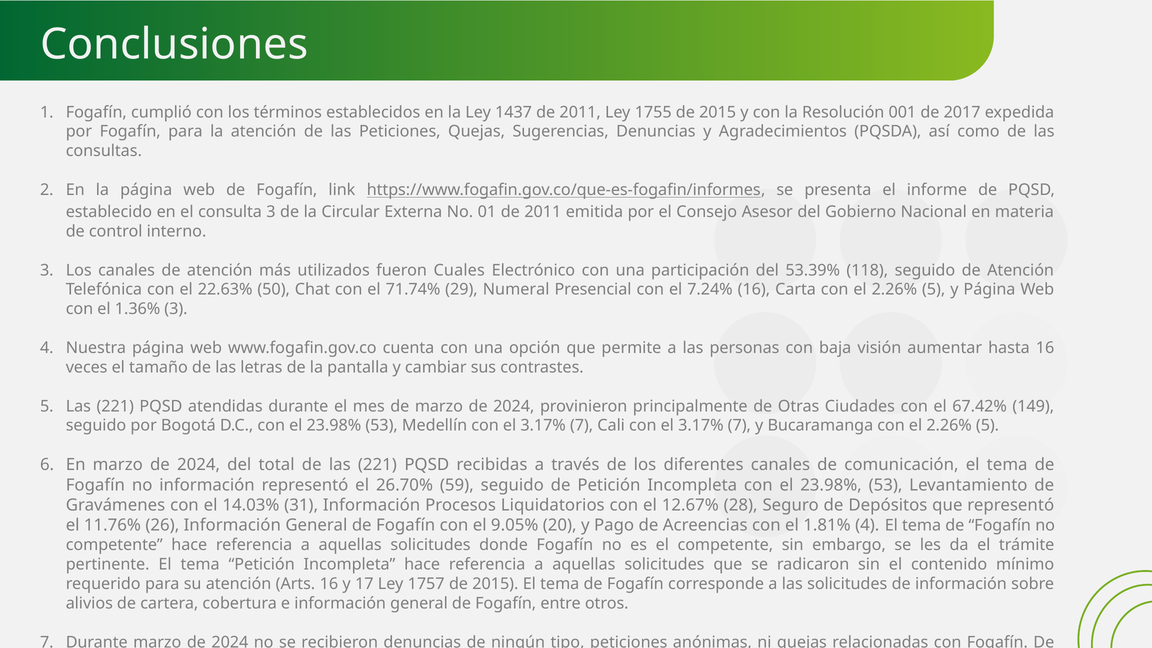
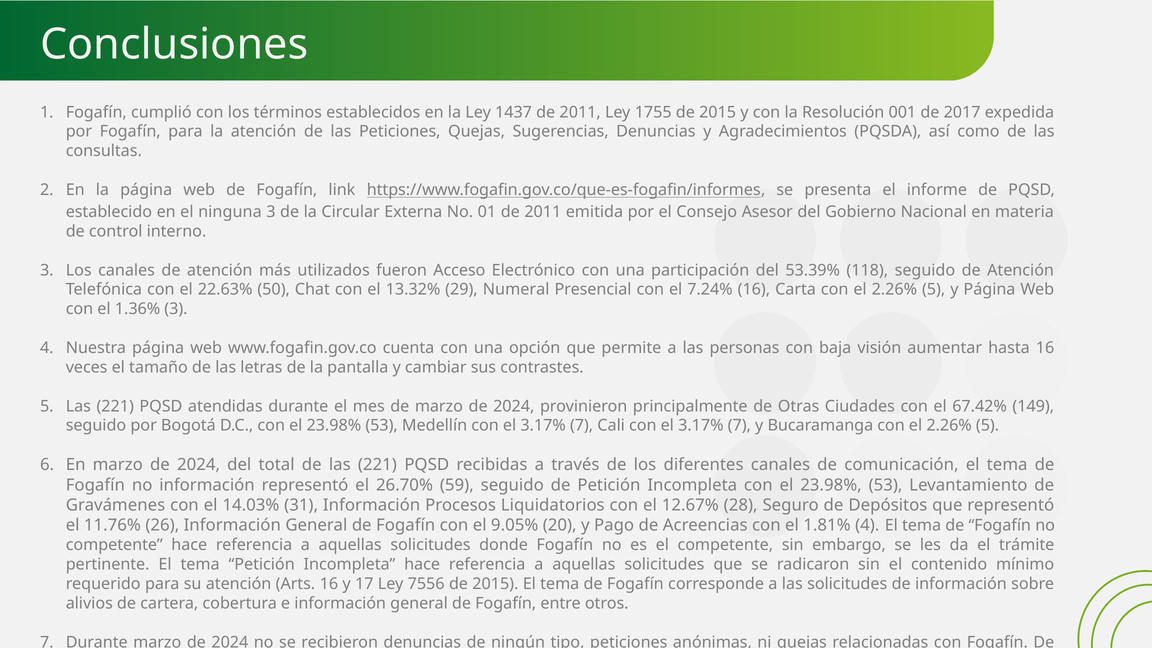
consulta: consulta -> ninguna (230, 212)
Cuales: Cuales -> Acceso (459, 270)
71.74%: 71.74% -> 13.32% (413, 290)
1757: 1757 -> 7556 (426, 584)
